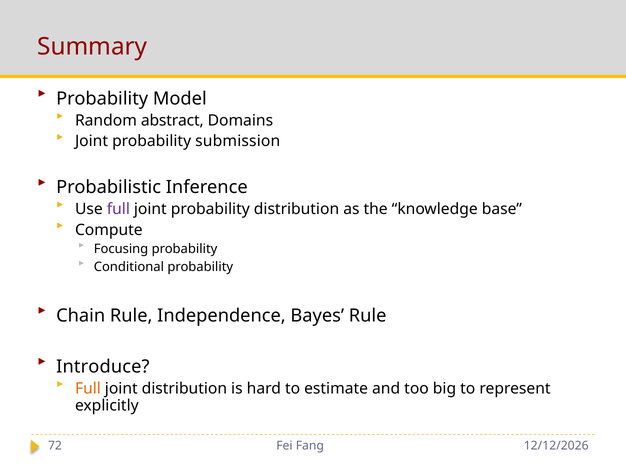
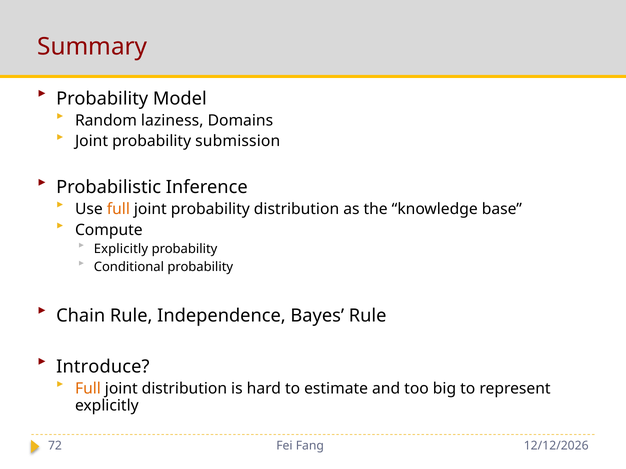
abstract: abstract -> laziness (172, 121)
full colour: purple -> orange (118, 209)
Focusing: Focusing -> Explicitly (121, 249)
